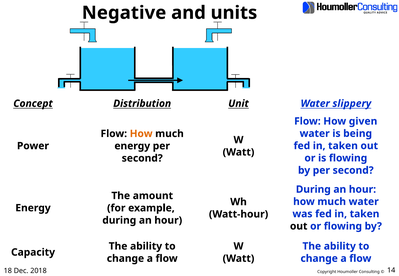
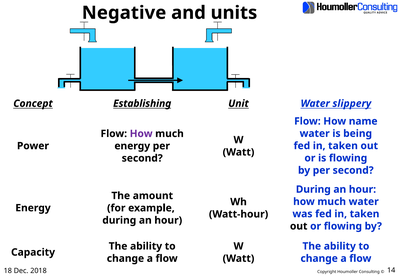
Distribution: Distribution -> Establishing (142, 104)
given: given -> name (363, 121)
How colour: orange -> purple (141, 134)
